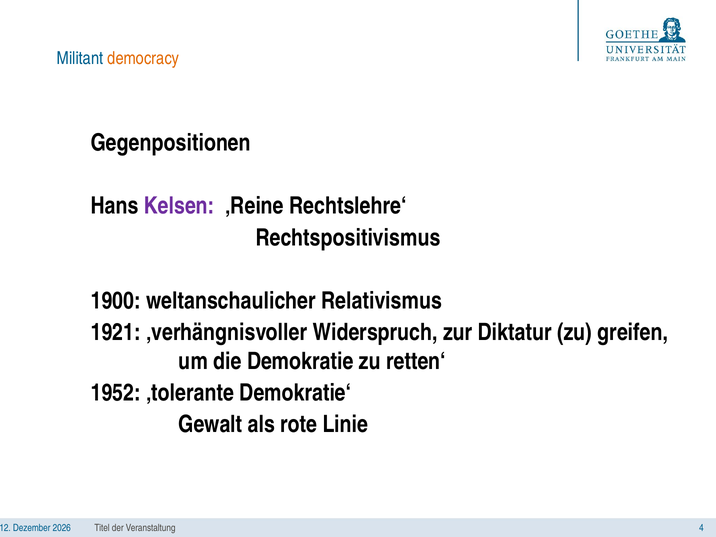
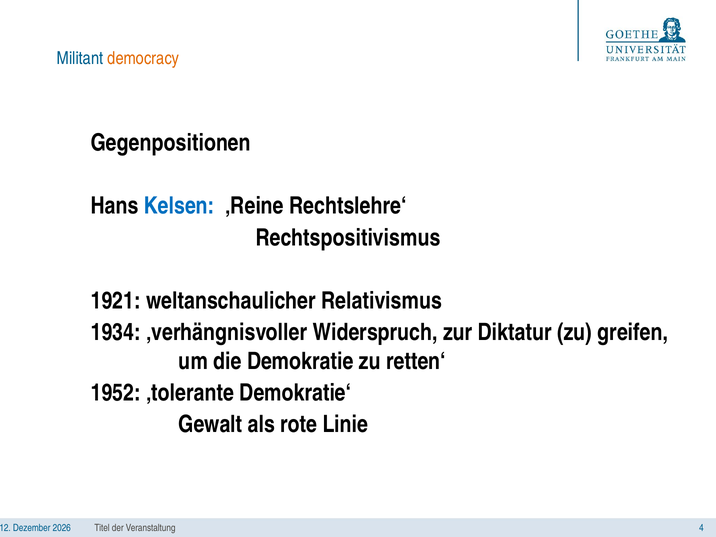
Kelsen colour: purple -> blue (179, 206)
1900: 1900 -> 1921 (116, 301)
1921: 1921 -> 1934 (116, 333)
